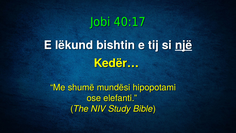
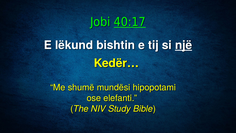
40:17 underline: none -> present (130, 22)
